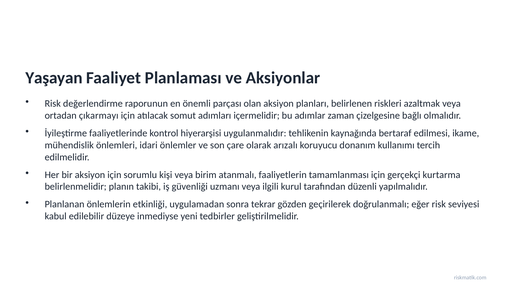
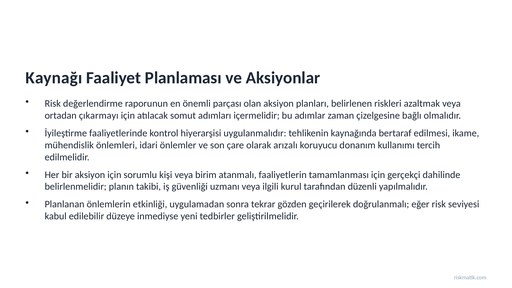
Yaşayan: Yaşayan -> Kaynağı (54, 78)
kurtarma: kurtarma -> dahilinde (441, 175)
